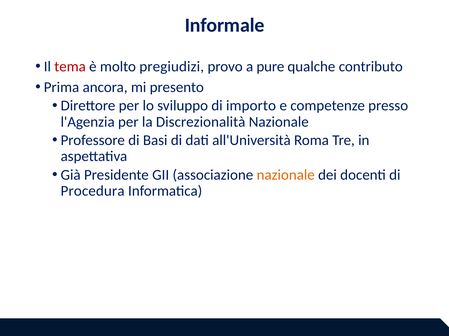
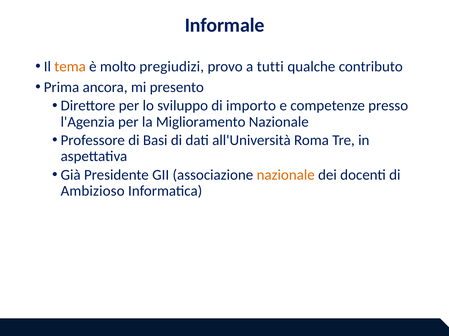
tema colour: red -> orange (70, 67)
pure: pure -> tutti (270, 67)
Discrezionalità: Discrezionalità -> Miglioramento (201, 122)
Procedura: Procedura -> Ambizioso (93, 191)
